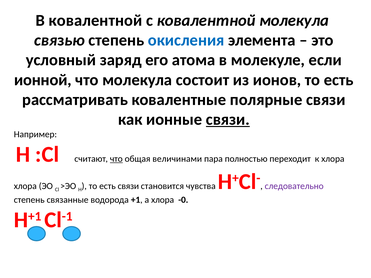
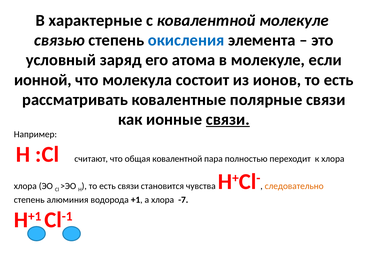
В ковалентной: ковалентной -> характерные (95, 21)
ковалентной молекула: молекула -> молекуле (294, 21)
что underline: present -> none (116, 159)
общая величинами: величинами -> ковалентной (177, 159)
следовательно colour: purple -> orange (294, 186)
связанные: связанные -> алюминия (68, 200)
-0: -0 -> -7 (183, 200)
